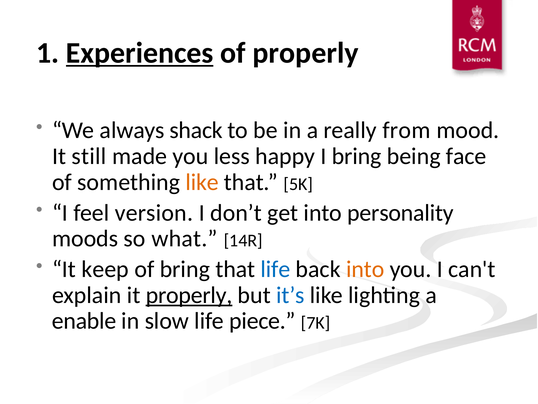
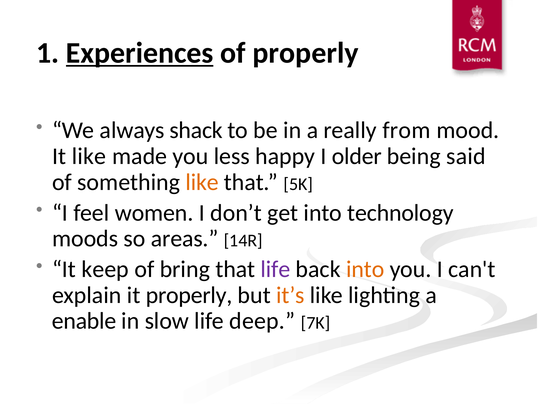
It still: still -> like (89, 156)
I bring: bring -> older (357, 156)
face: face -> said (466, 156)
version: version -> women (154, 213)
personality: personality -> technology (400, 213)
what: what -> areas (185, 238)
life colour: blue -> purple (275, 269)
properly underline: present -> none (189, 295)
it’s colour: blue -> orange (290, 295)
piece: piece -> deep (262, 321)
